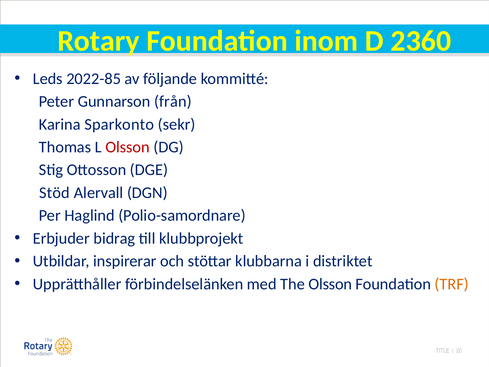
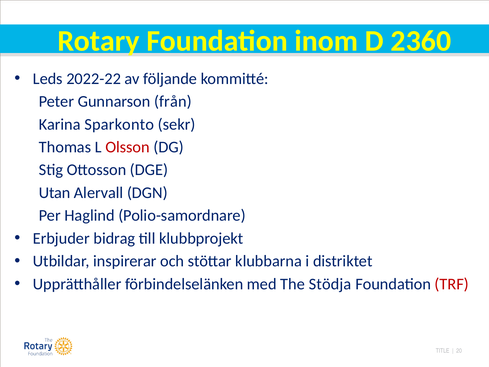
2022-85: 2022-85 -> 2022-22 (94, 79)
Stöd: Stöd -> Utan (55, 193)
The Olsson: Olsson -> Stödja (330, 284)
TRF colour: orange -> red (452, 284)
